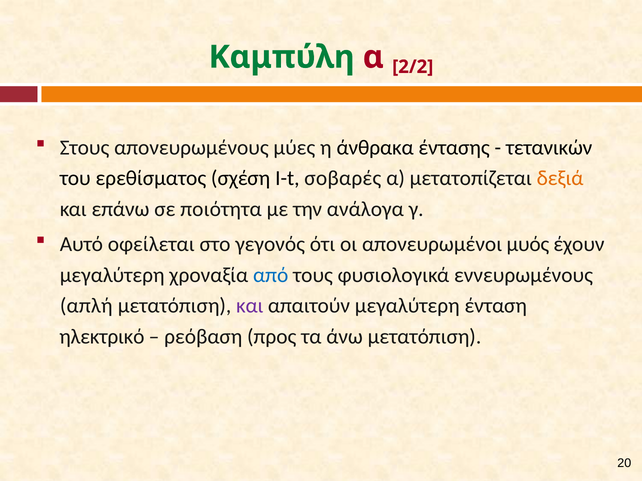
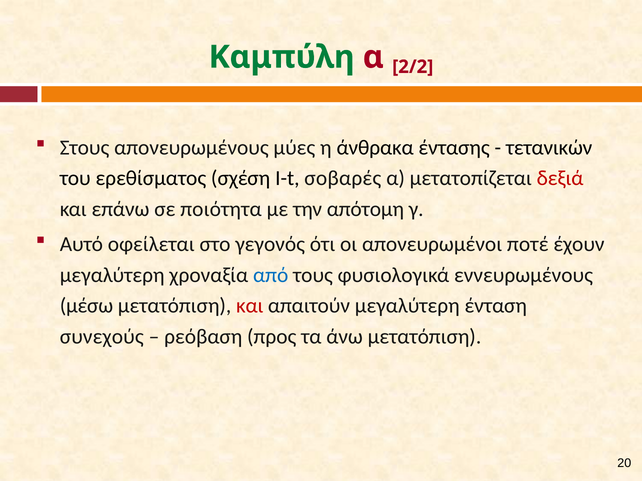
δεξιά colour: orange -> red (560, 178)
ανάλογα: ανάλογα -> απότομη (365, 209)
μυός: μυός -> ποτέ (528, 245)
απλή: απλή -> μέσω (86, 306)
και colour: purple -> red (250, 306)
ηλεκτρικό: ηλεκτρικό -> συνεχούς (102, 337)
